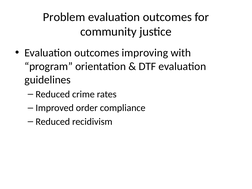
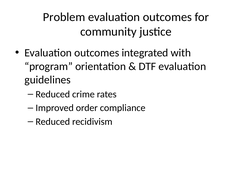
improving: improving -> integrated (145, 53)
